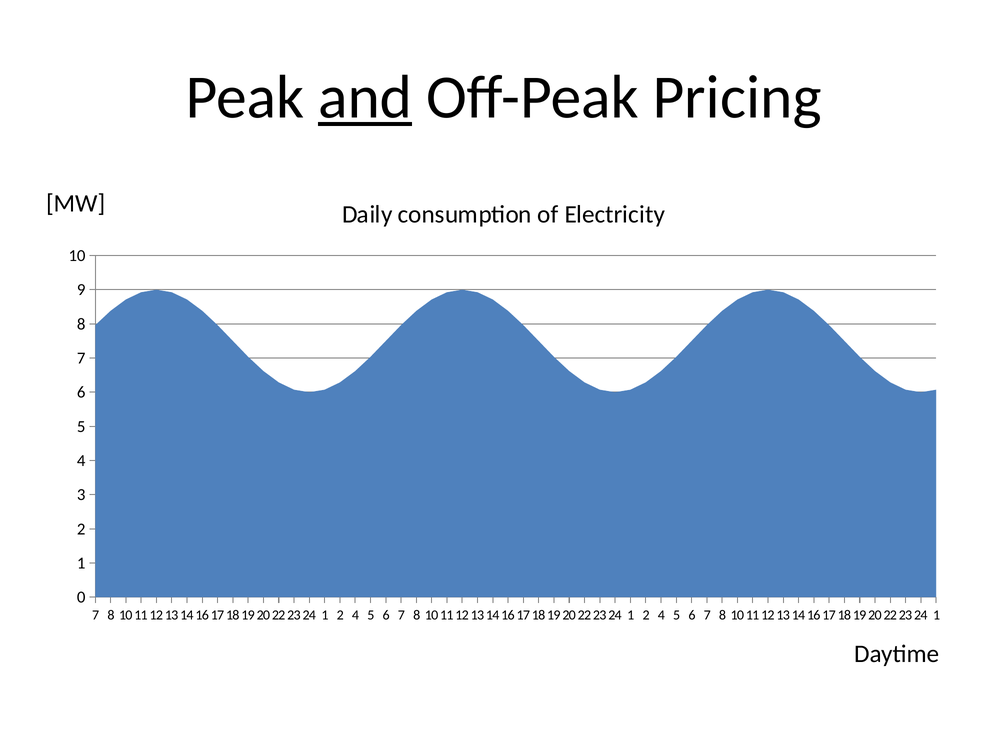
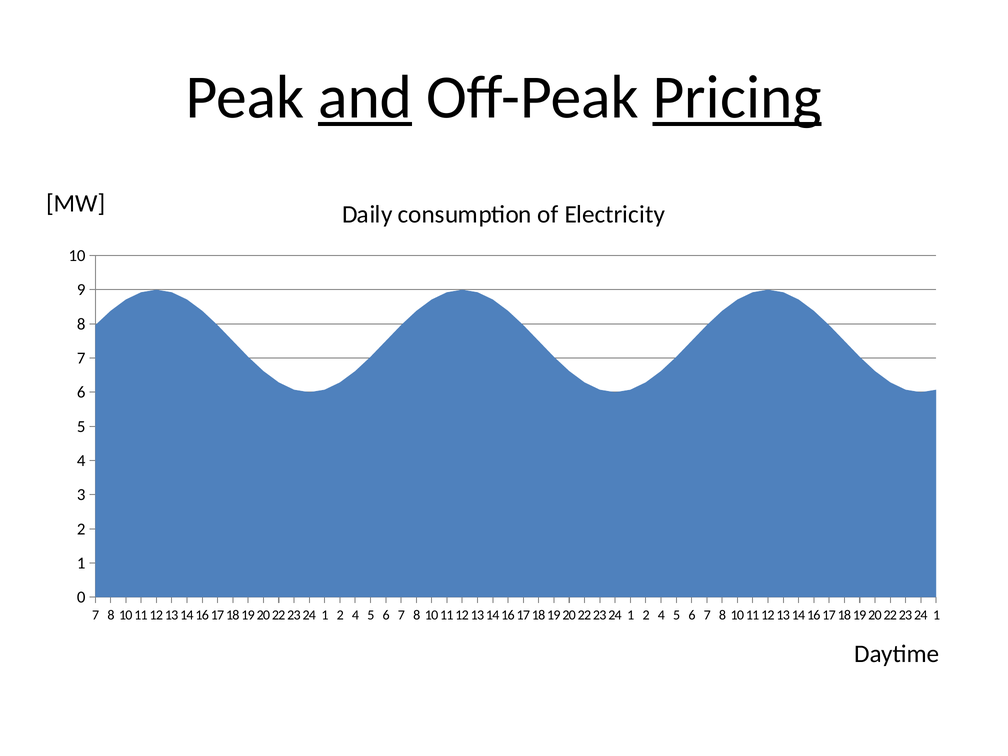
Pricing underline: none -> present (737, 98)
